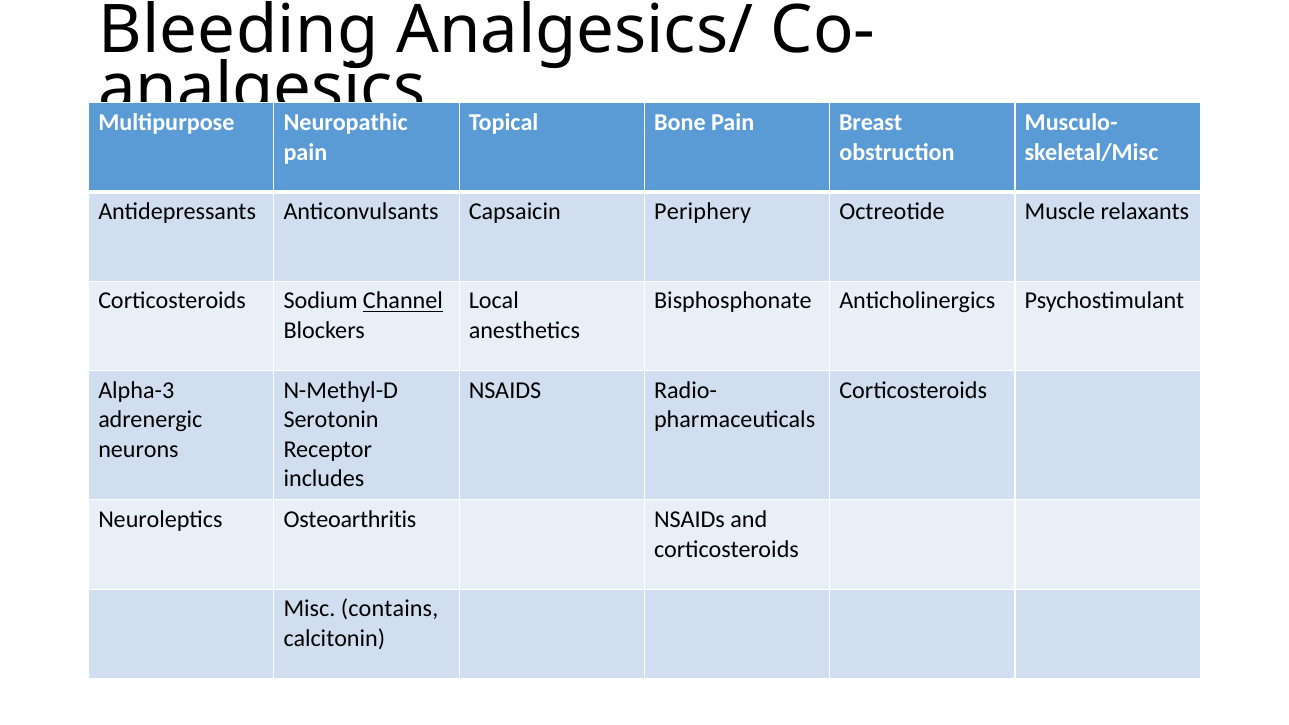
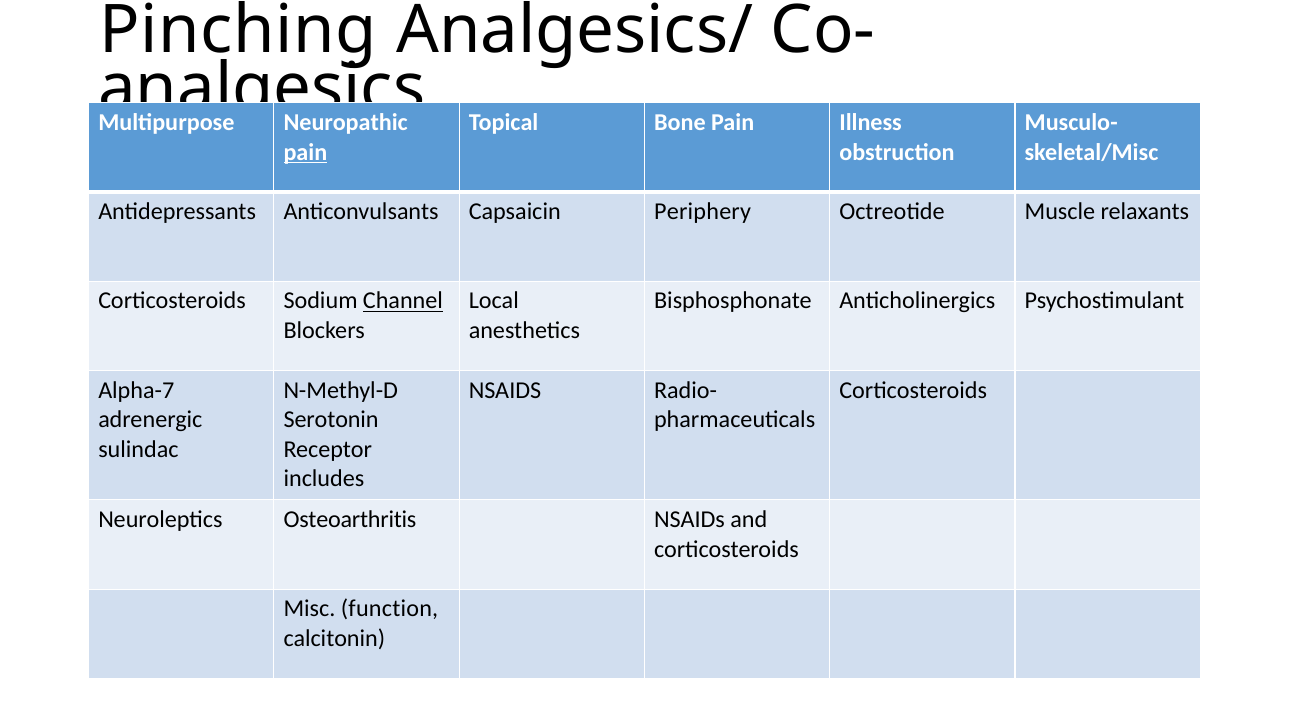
Bleeding: Bleeding -> Pinching (238, 30)
Breast: Breast -> Illness (871, 123)
pain underline: none -> present (305, 152)
Alpha-3: Alpha-3 -> Alpha-7 (136, 390)
neurons: neurons -> sulindac (138, 449)
contains: contains -> function (390, 609)
